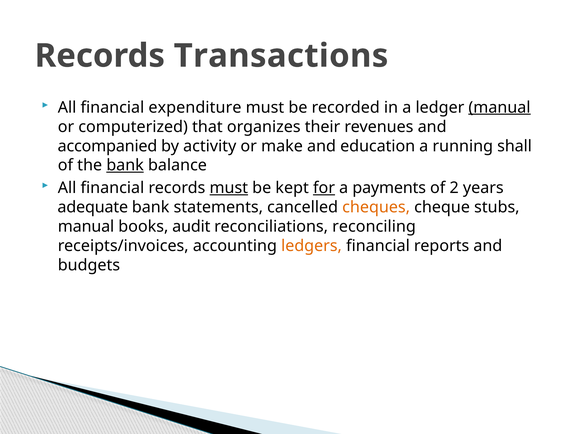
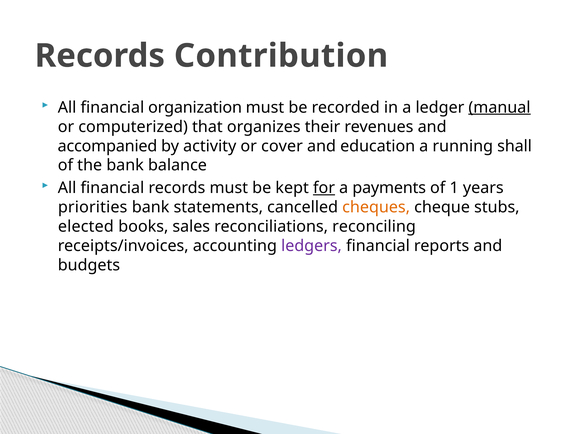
Transactions: Transactions -> Contribution (281, 56)
expenditure: expenditure -> organization (195, 107)
make: make -> cover (282, 146)
bank underline: present -> none (125, 165)
must underline: present -> none (229, 188)
2: 2 -> 1 (454, 188)
adequate: adequate -> priorities (93, 207)
manual: manual -> elected (86, 227)
audit: audit -> sales (191, 227)
ledgers colour: orange -> purple (311, 246)
